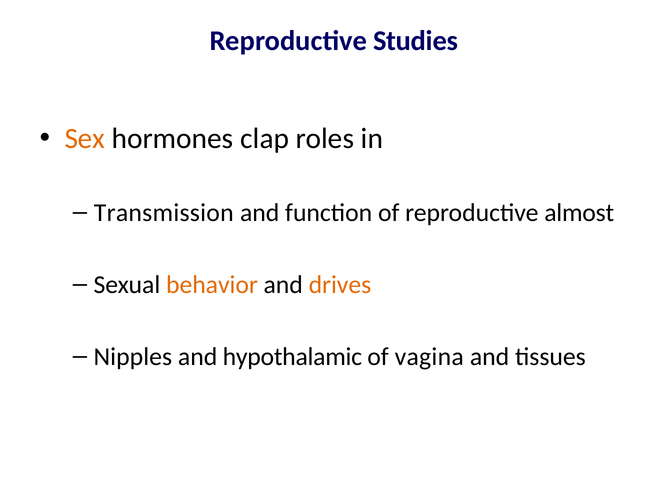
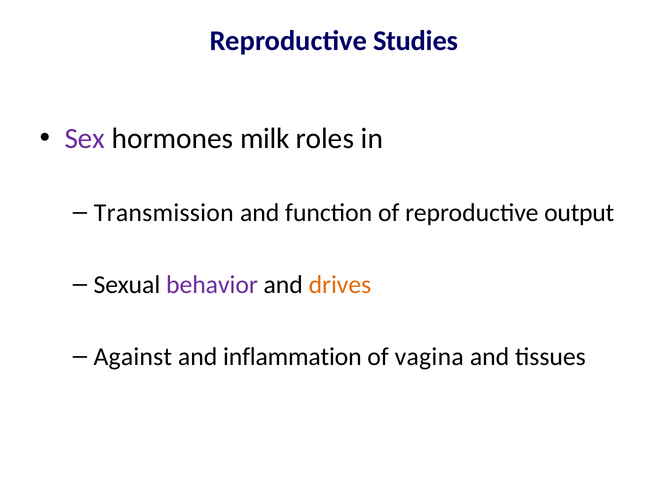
Sex colour: orange -> purple (85, 139)
clap: clap -> milk (265, 139)
almost: almost -> output (579, 213)
behavior colour: orange -> purple (212, 285)
Nipples: Nipples -> Against (133, 357)
hypothalamic: hypothalamic -> inflammation (292, 357)
